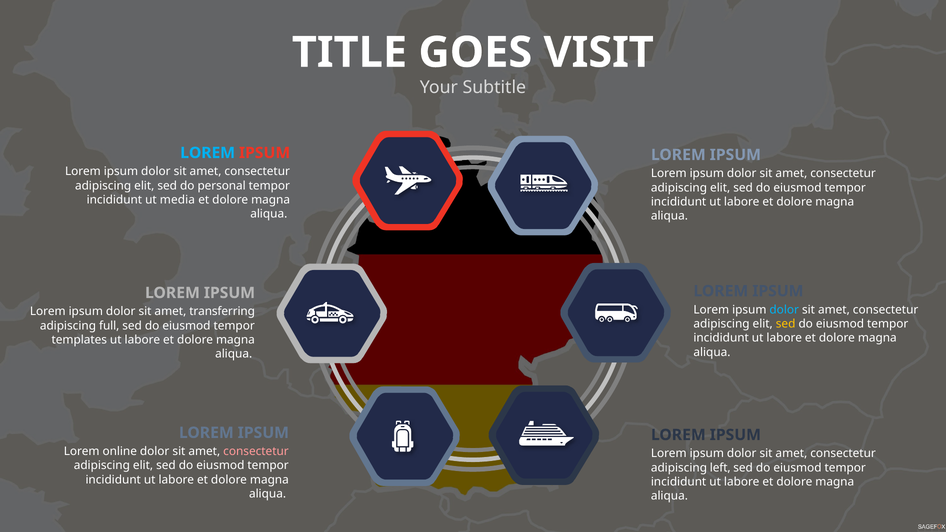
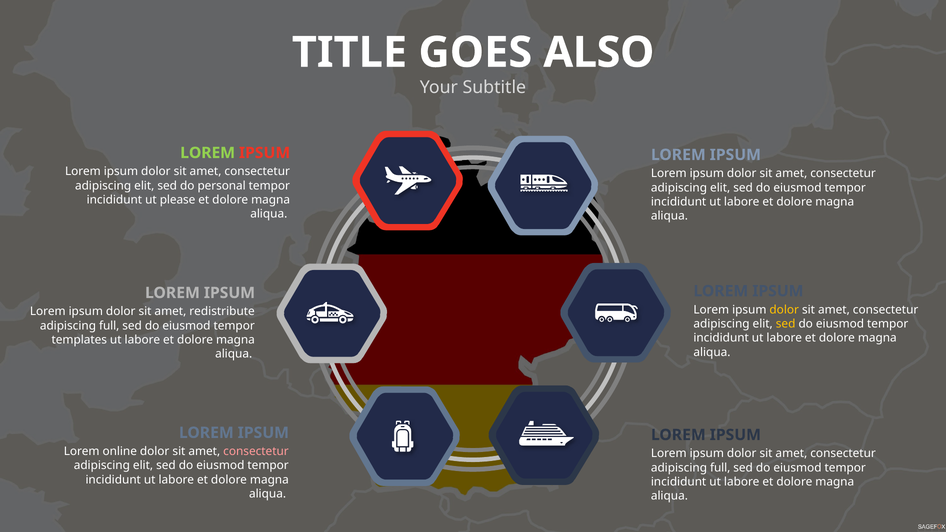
VISIT: VISIT -> ALSO (599, 53)
LOREM colour: light blue -> light green (208, 153)
media: media -> please (178, 200)
dolor colour: light blue -> yellow (784, 310)
transferring: transferring -> redistribute (222, 312)
left: left -> full (720, 468)
